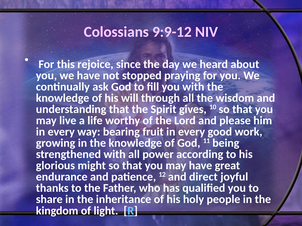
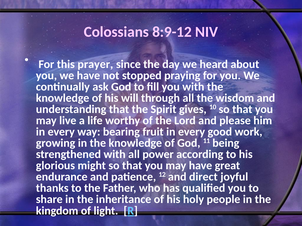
9:9-12: 9:9-12 -> 8:9-12 (172, 32)
rejoice: rejoice -> prayer (95, 64)
